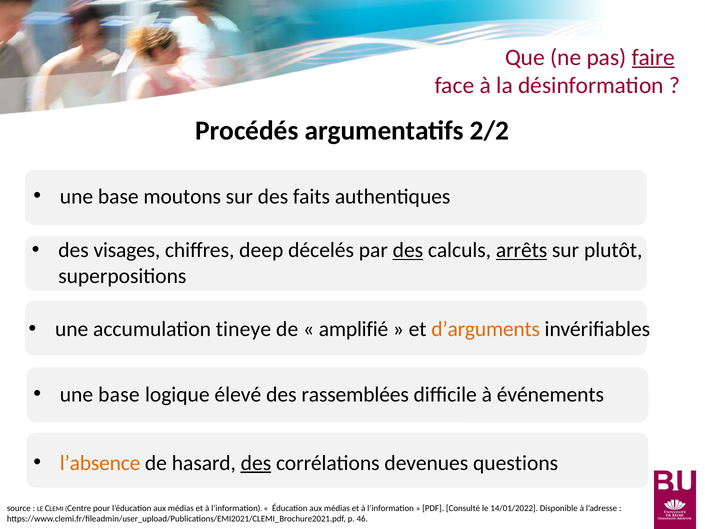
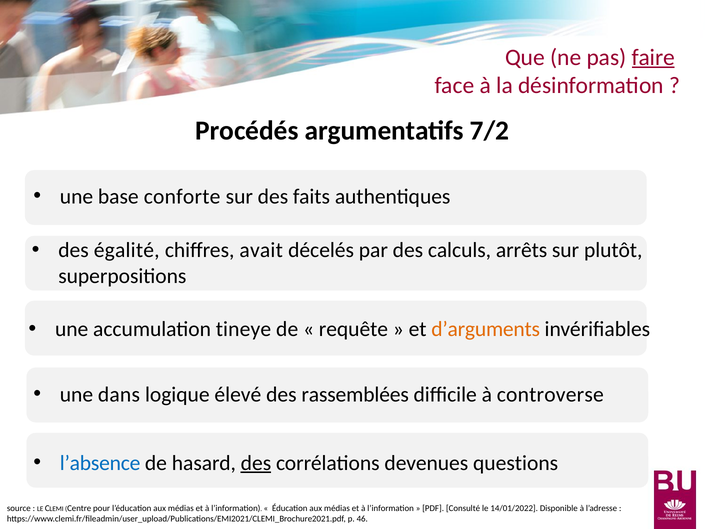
2/2: 2/2 -> 7/2 (490, 131)
moutons: moutons -> conforte (182, 196)
visages: visages -> égalité (127, 250)
deep: deep -> avait (261, 250)
des underline: present -> none (408, 250)
arrêts underline: present -> none (522, 250)
amplifié: amplifié -> requête (353, 329)
base: base -> dans (119, 394)
événements: événements -> controverse (550, 394)
l’absence colour: orange -> blue (100, 463)
